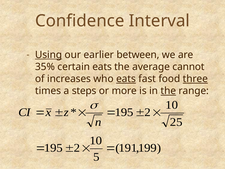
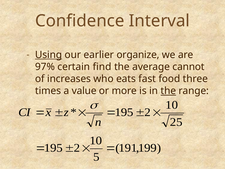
between: between -> organize (138, 55)
35%: 35% -> 97% (45, 67)
certain eats: eats -> find (102, 67)
eats underline: present -> none (126, 79)
three underline: present -> none (195, 79)
steps: steps -> value (84, 91)
